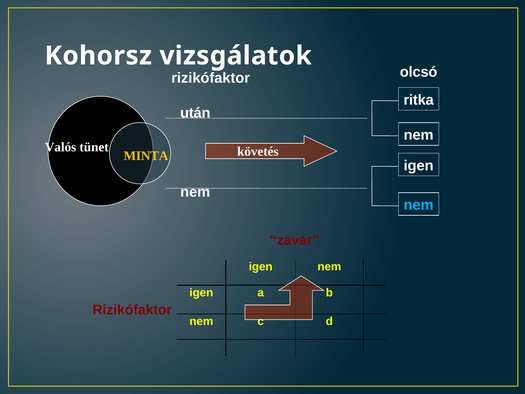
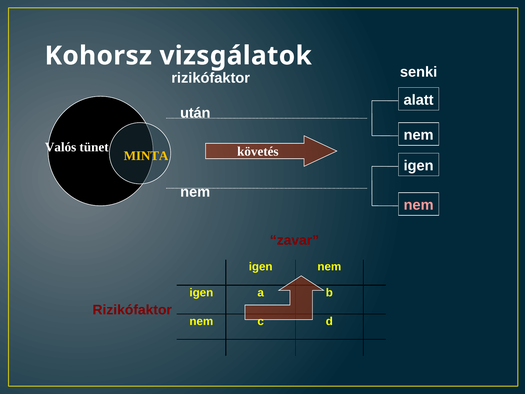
olcsó: olcsó -> senki (419, 72)
ritka: ritka -> alatt (419, 100)
nem colour: light blue -> pink (419, 205)
